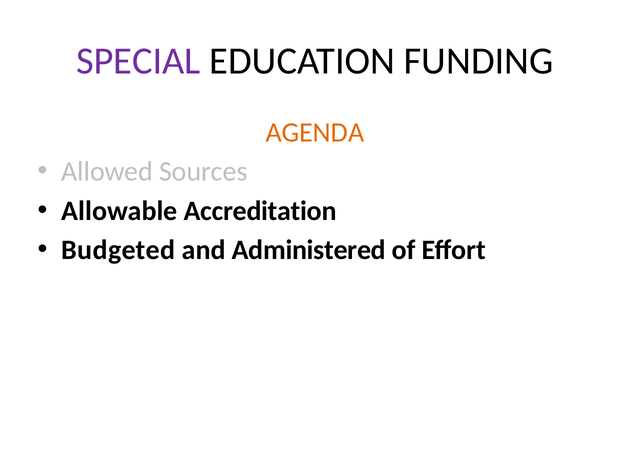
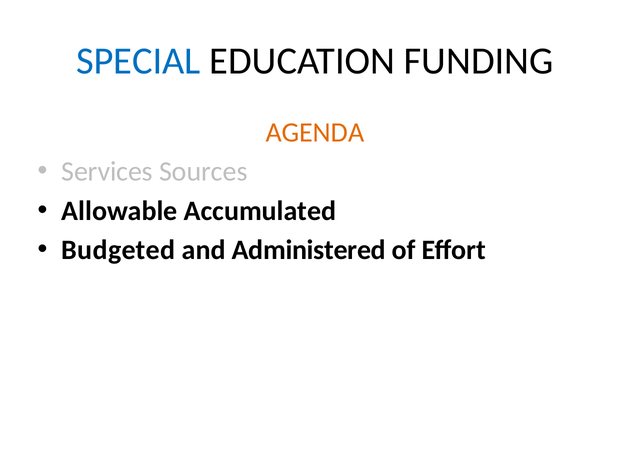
SPECIAL colour: purple -> blue (138, 61)
Allowed: Allowed -> Services (107, 171)
Accreditation: Accreditation -> Accumulated (260, 211)
